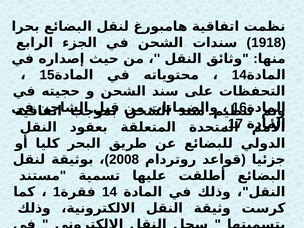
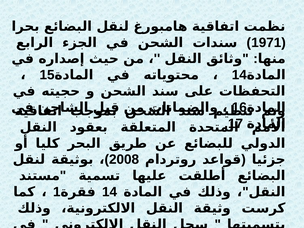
1918: 1918 -> 1971 (266, 43)
